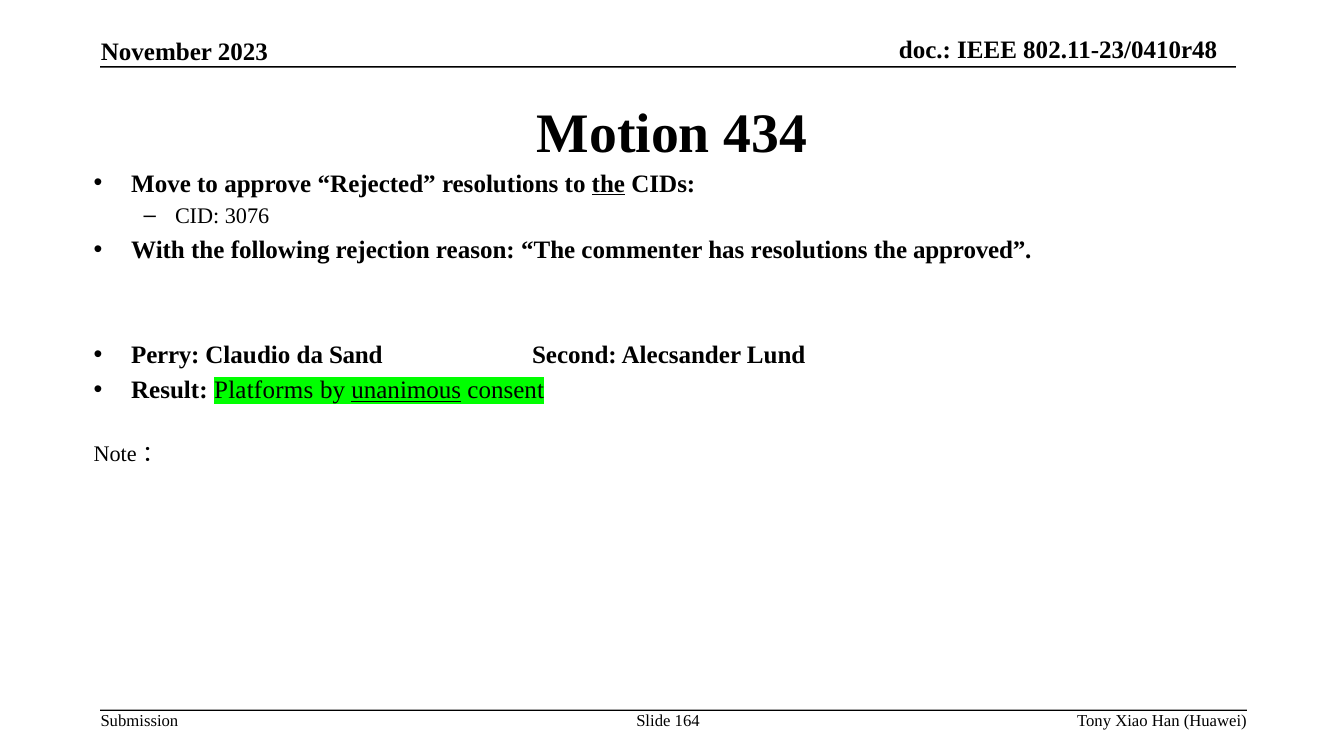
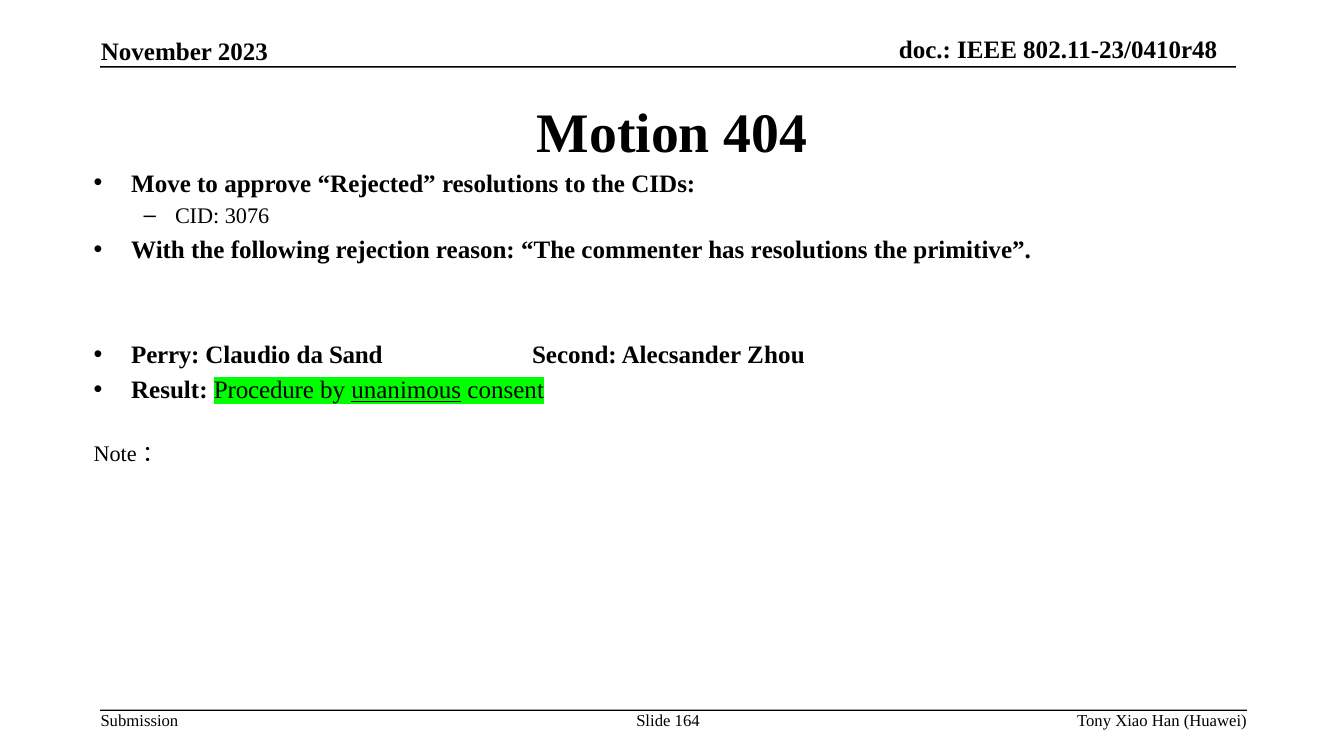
434: 434 -> 404 (765, 134)
the underline: present -> none (608, 184)
approved: approved -> primitive (972, 250)
Lund: Lund -> Zhou (776, 355)
Platforms: Platforms -> Procedure (264, 390)
